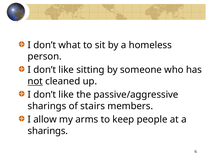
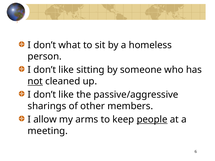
stairs: stairs -> other (93, 106)
people underline: none -> present (152, 120)
sharings: sharings -> meeting (48, 131)
